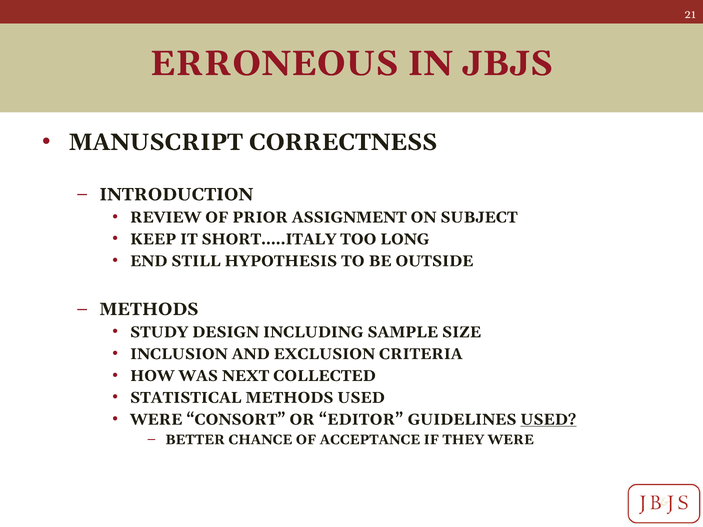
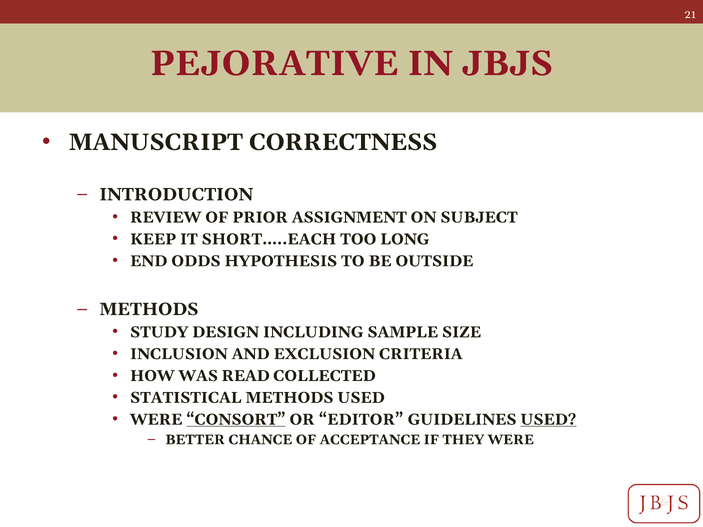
ERRONEOUS: ERRONEOUS -> PEJORATIVE (274, 64)
SHORT…..ITALY: SHORT…..ITALY -> SHORT…..EACH (269, 239)
STILL: STILL -> ODDS (196, 261)
NEXT: NEXT -> READ (246, 376)
CONSORT underline: none -> present (236, 420)
